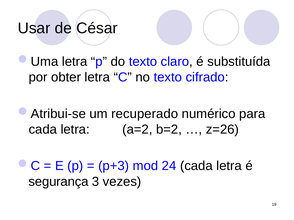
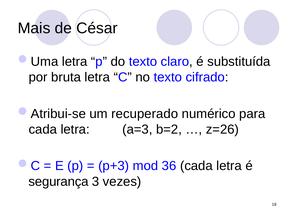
Usar: Usar -> Mais (34, 28)
obter: obter -> bruta (66, 77)
a=2: a=2 -> a=3 (137, 130)
24: 24 -> 36 (169, 166)
